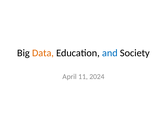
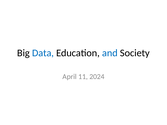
Data colour: orange -> blue (43, 53)
